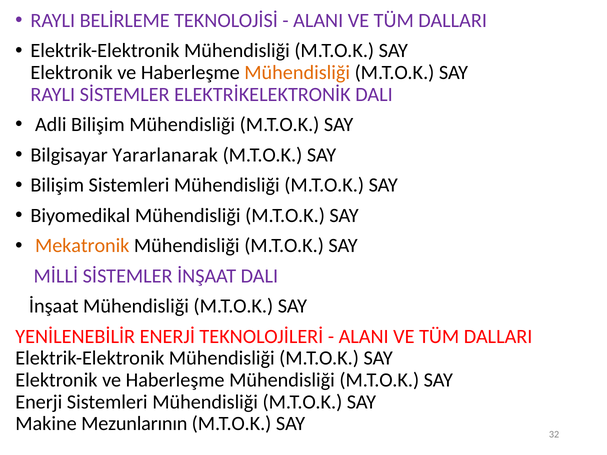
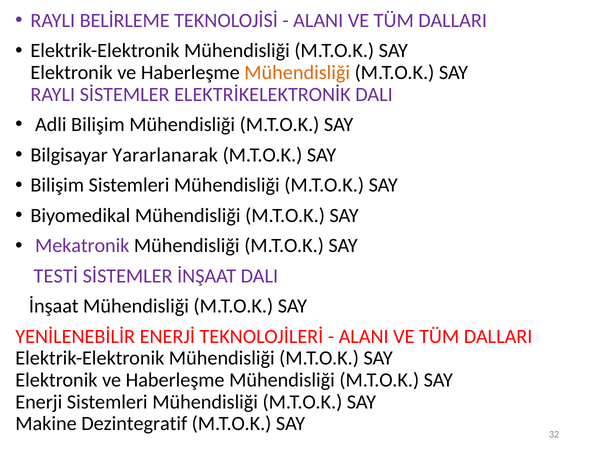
Mekatronik colour: orange -> purple (82, 246)
MİLLİ: MİLLİ -> TESTİ (56, 276)
Mezunlarının: Mezunlarının -> Dezintegratif (134, 424)
